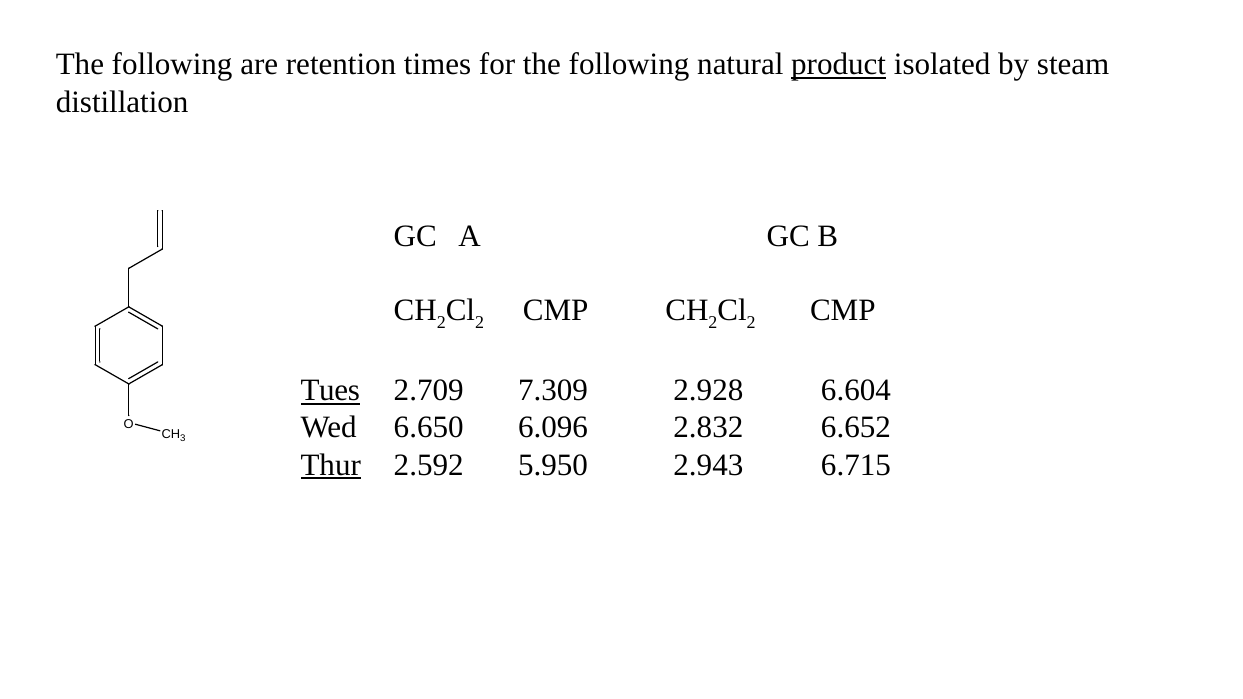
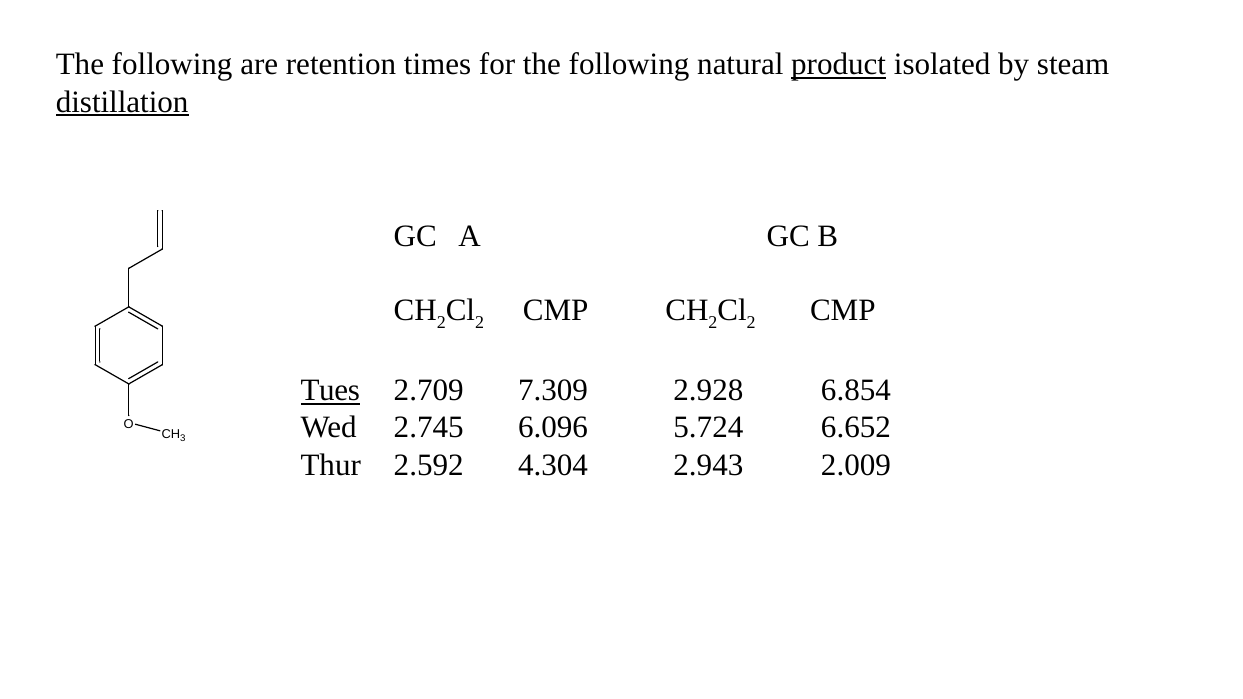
distillation underline: none -> present (122, 102)
6.604: 6.604 -> 6.854 (856, 390)
6.650: 6.650 -> 2.745 (429, 428)
2.832: 2.832 -> 5.724 (708, 428)
Thur underline: present -> none (331, 465)
5.950: 5.950 -> 4.304 (553, 465)
6.715: 6.715 -> 2.009 (856, 465)
